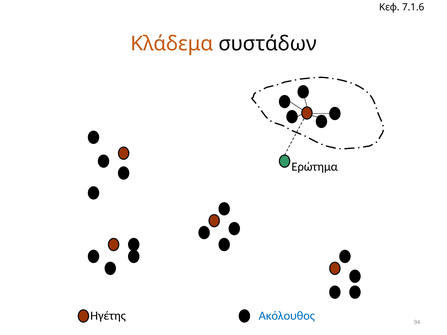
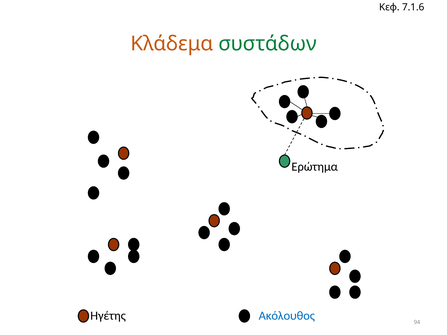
συστάδων colour: black -> green (268, 44)
